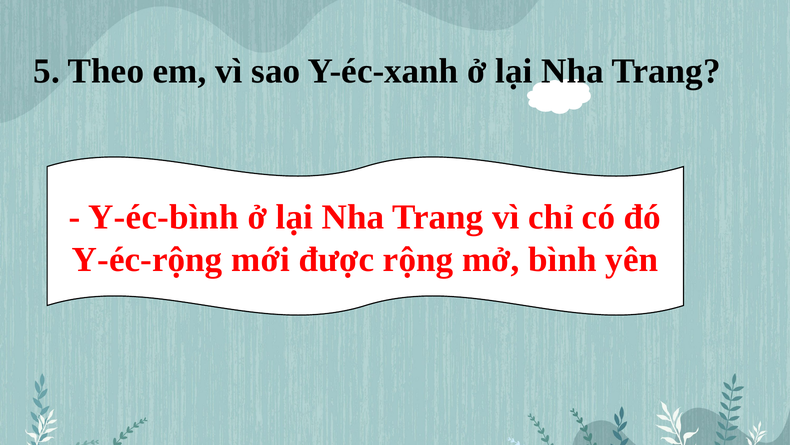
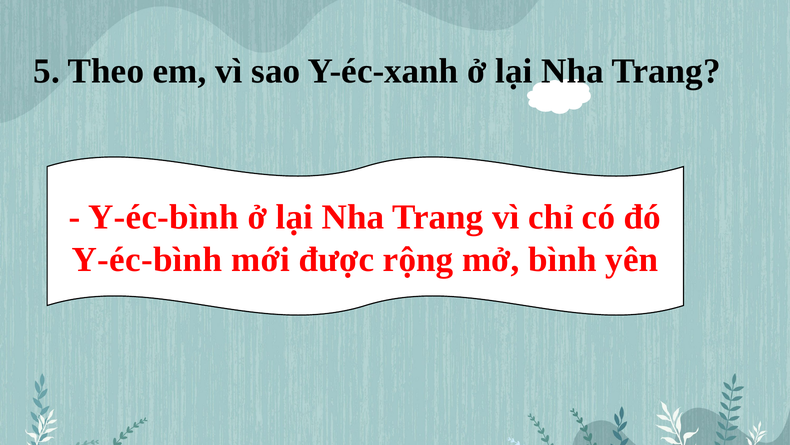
Y-éc-rộng: Y-éc-rộng -> Y-éc-bình (147, 259)
